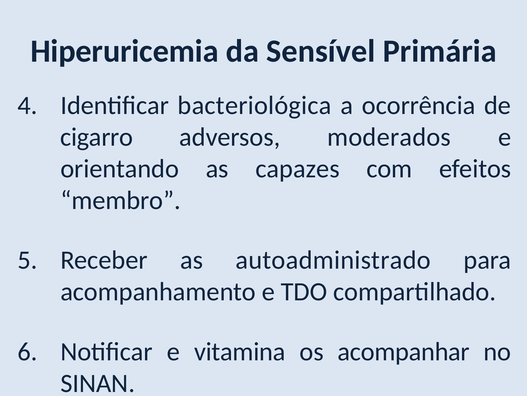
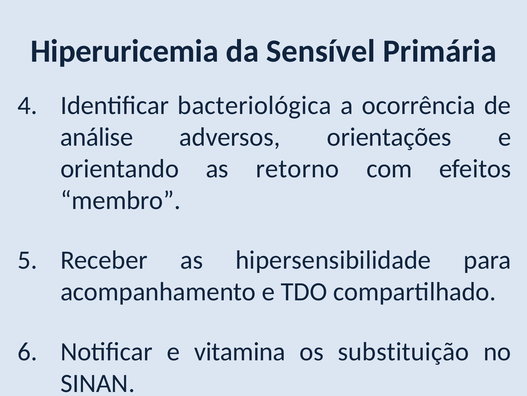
cigarro: cigarro -> análise (97, 137)
moderados: moderados -> orientações (389, 137)
capazes: capazes -> retorno (297, 168)
autoadministrado: autoadministrado -> hipersensibilidade (333, 260)
acompanhar: acompanhar -> substituição (403, 351)
